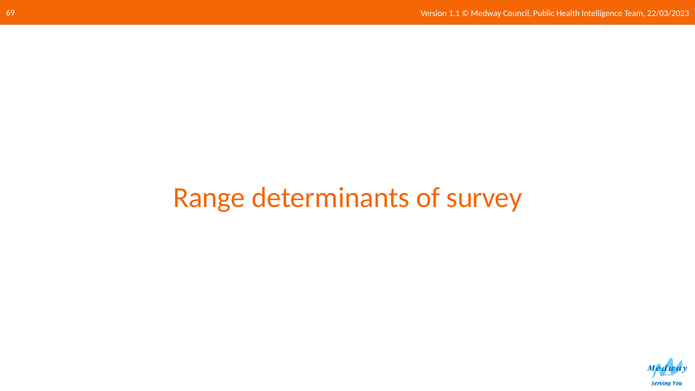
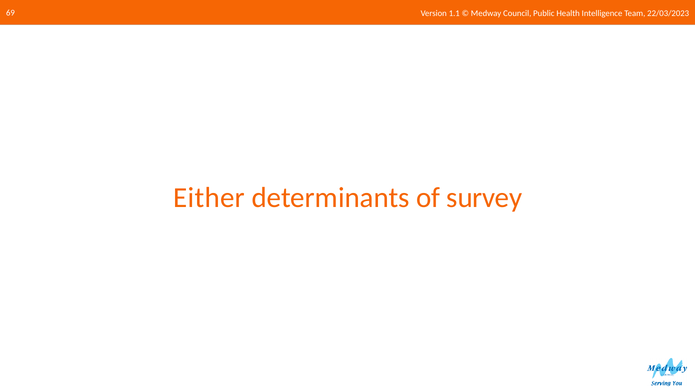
Range: Range -> Either (209, 197)
